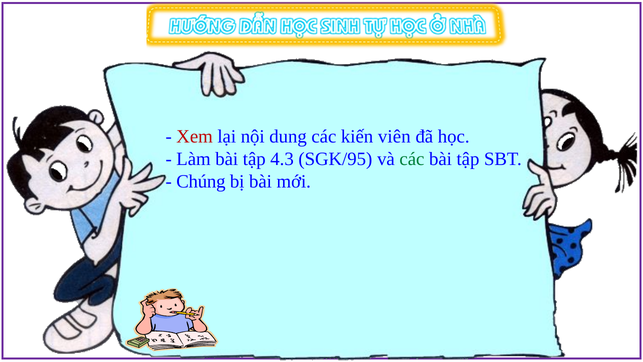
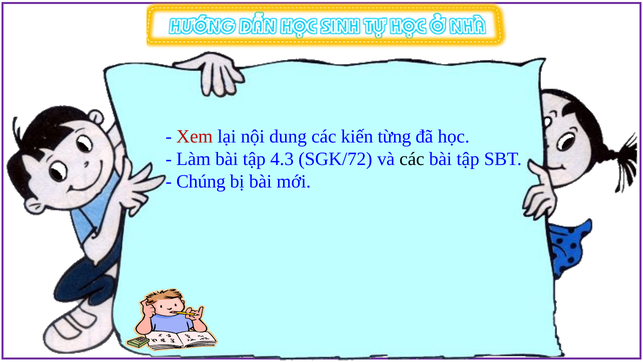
viên: viên -> từng (394, 137)
SGK/95: SGK/95 -> SGK/72 (335, 159)
các colour: green -> black (412, 159)
